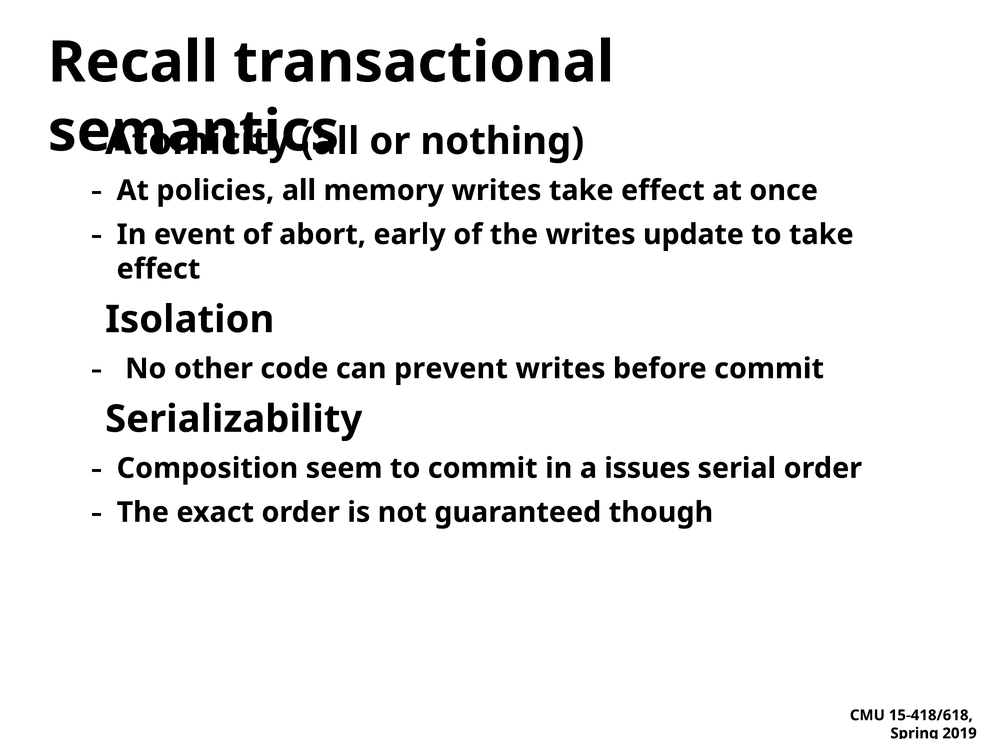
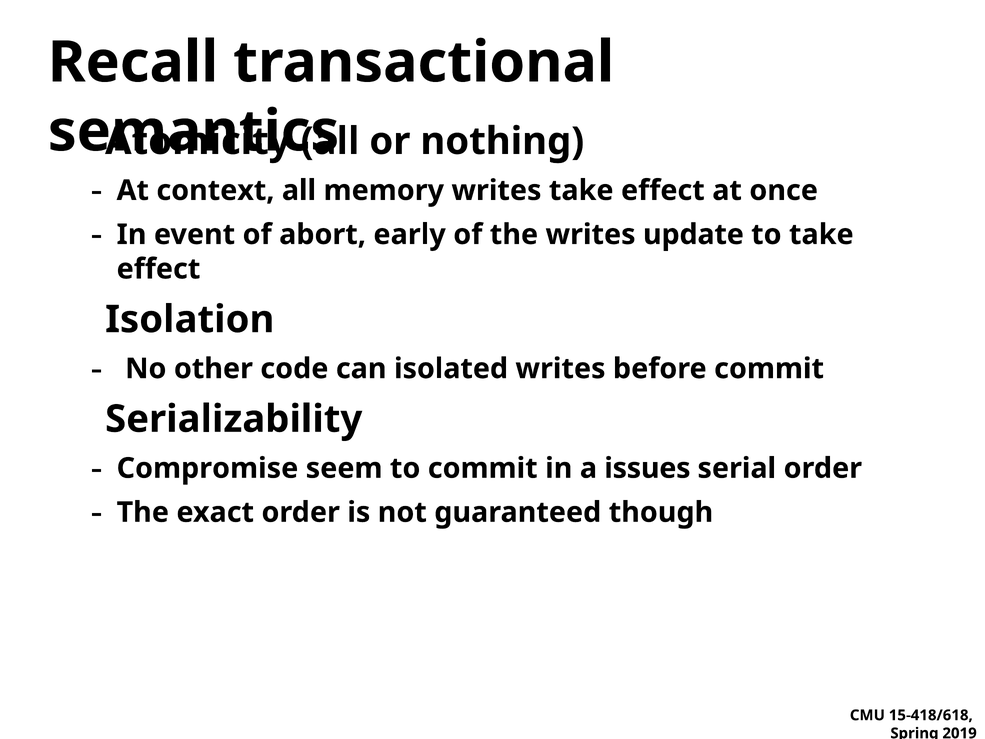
policies: policies -> context (215, 190)
prevent: prevent -> isolated (451, 369)
Composition: Composition -> Compromise (207, 468)
